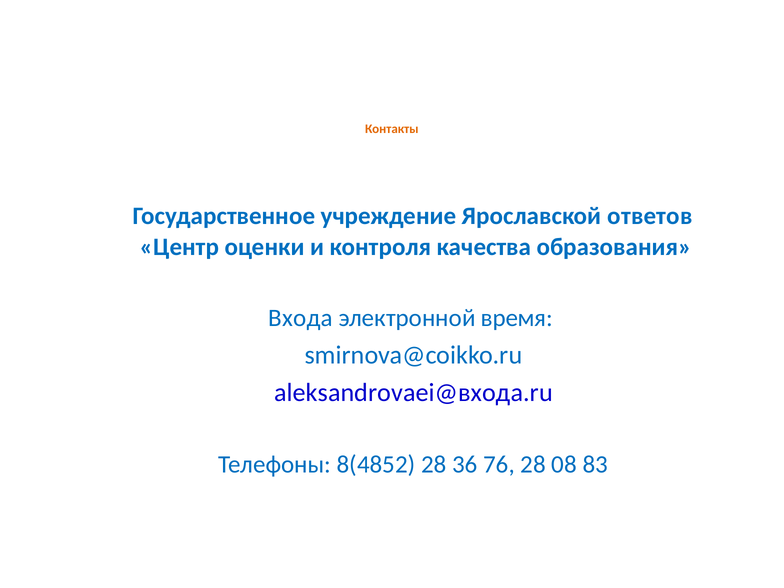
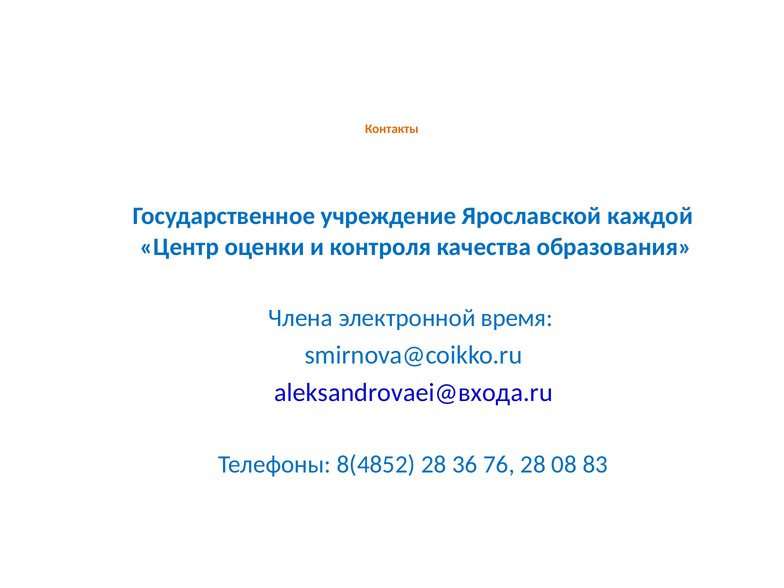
ответов: ответов -> каждой (650, 216)
Входа: Входа -> Члена (301, 318)
